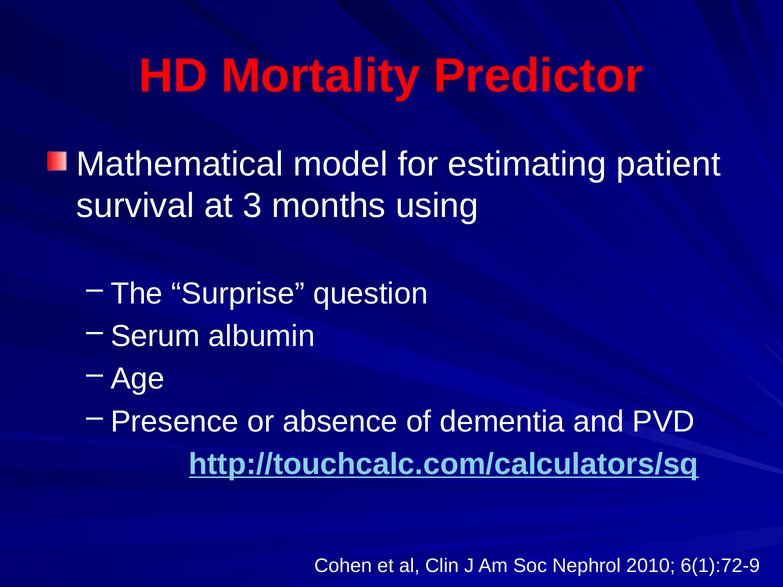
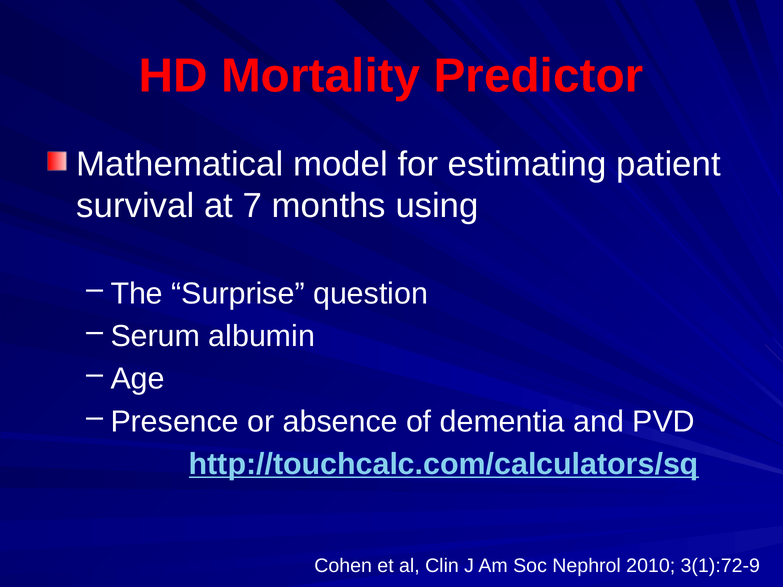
3: 3 -> 7 (252, 206)
6(1):72-9: 6(1):72-9 -> 3(1):72-9 (720, 566)
